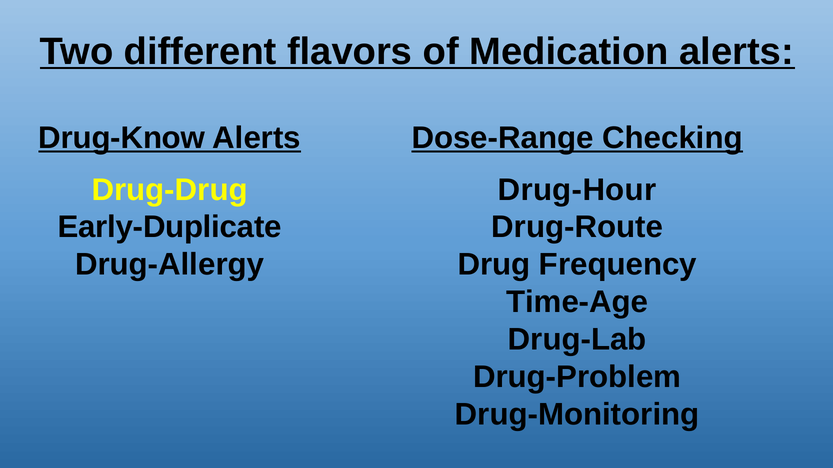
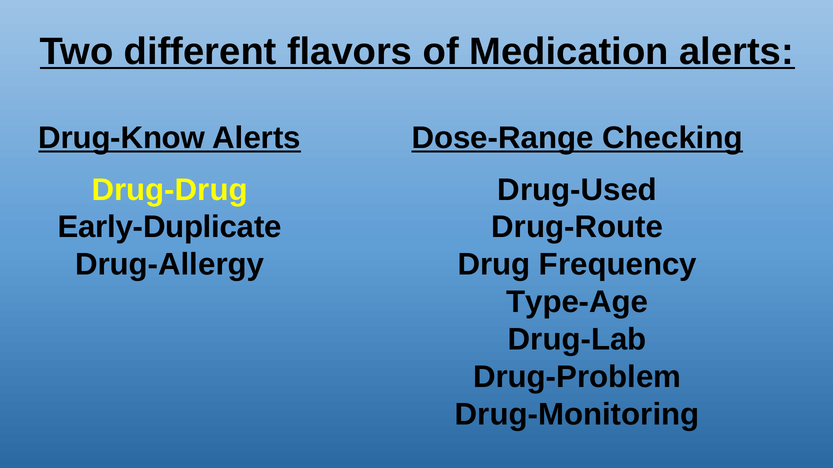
Drug-Hour: Drug-Hour -> Drug-Used (577, 190)
Time-Age: Time-Age -> Type-Age (577, 302)
